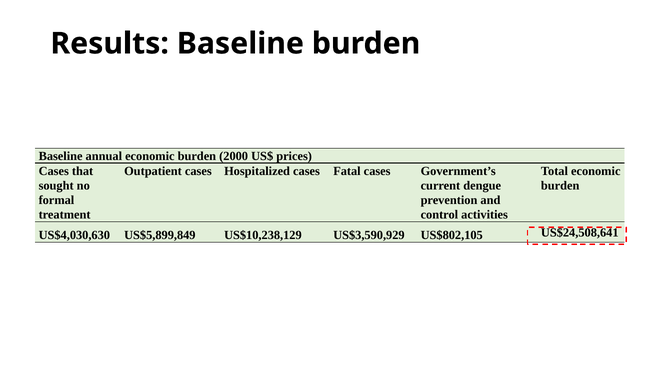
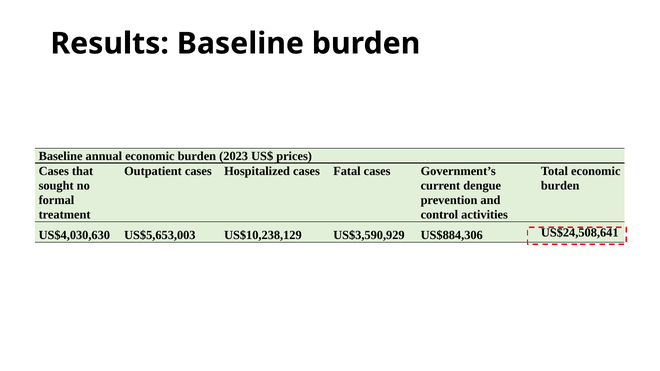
2000: 2000 -> 2023 (234, 156)
US$5,899,849: US$5,899,849 -> US$5,653,003 (160, 236)
US$802,105: US$802,105 -> US$884,306 (452, 236)
